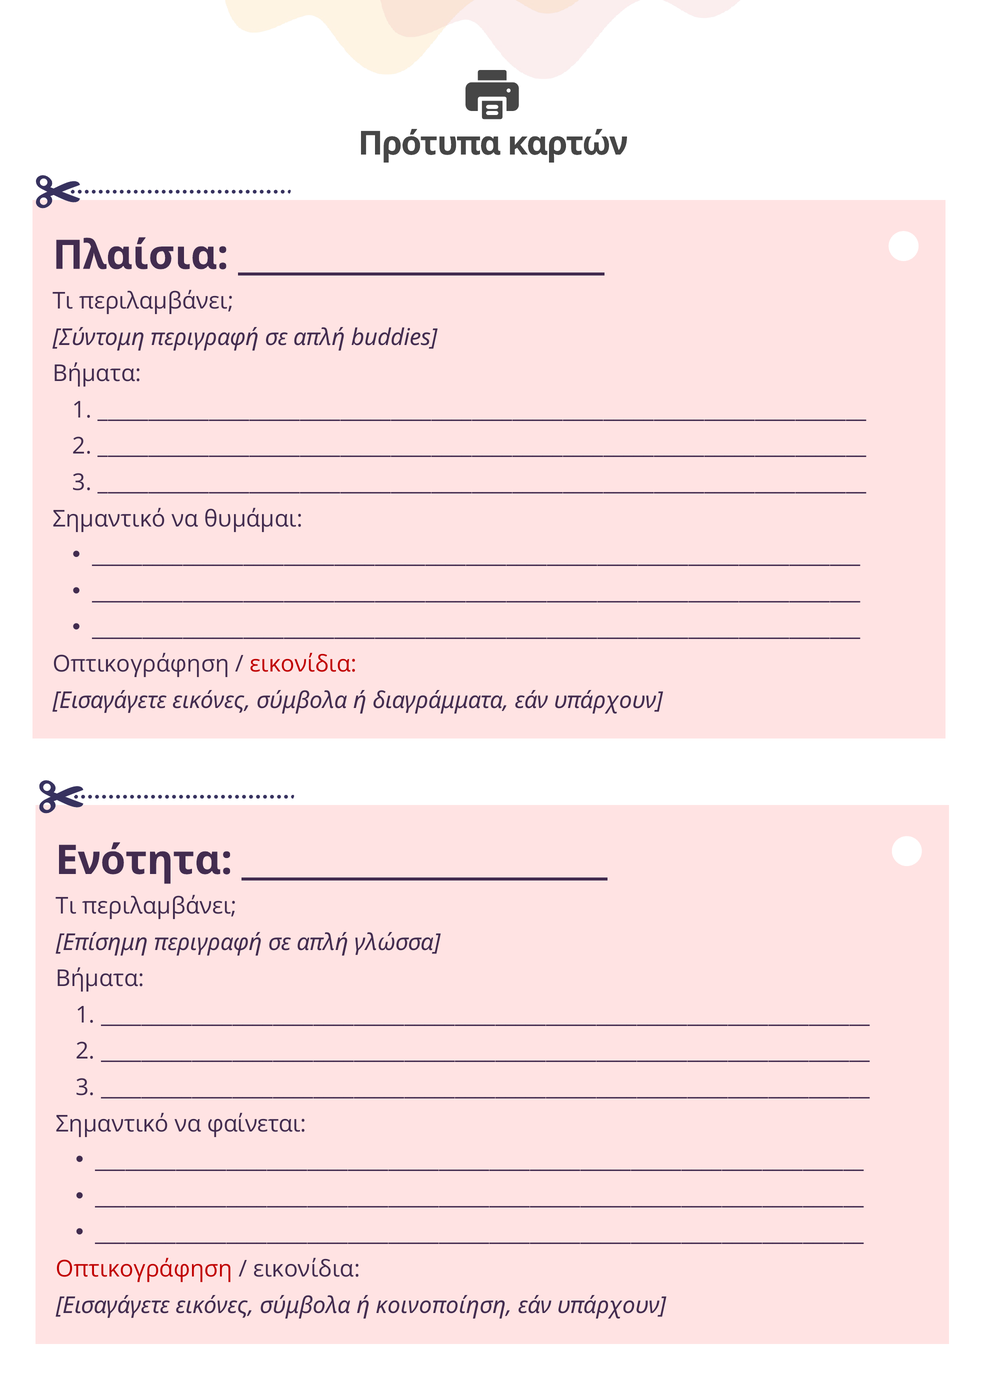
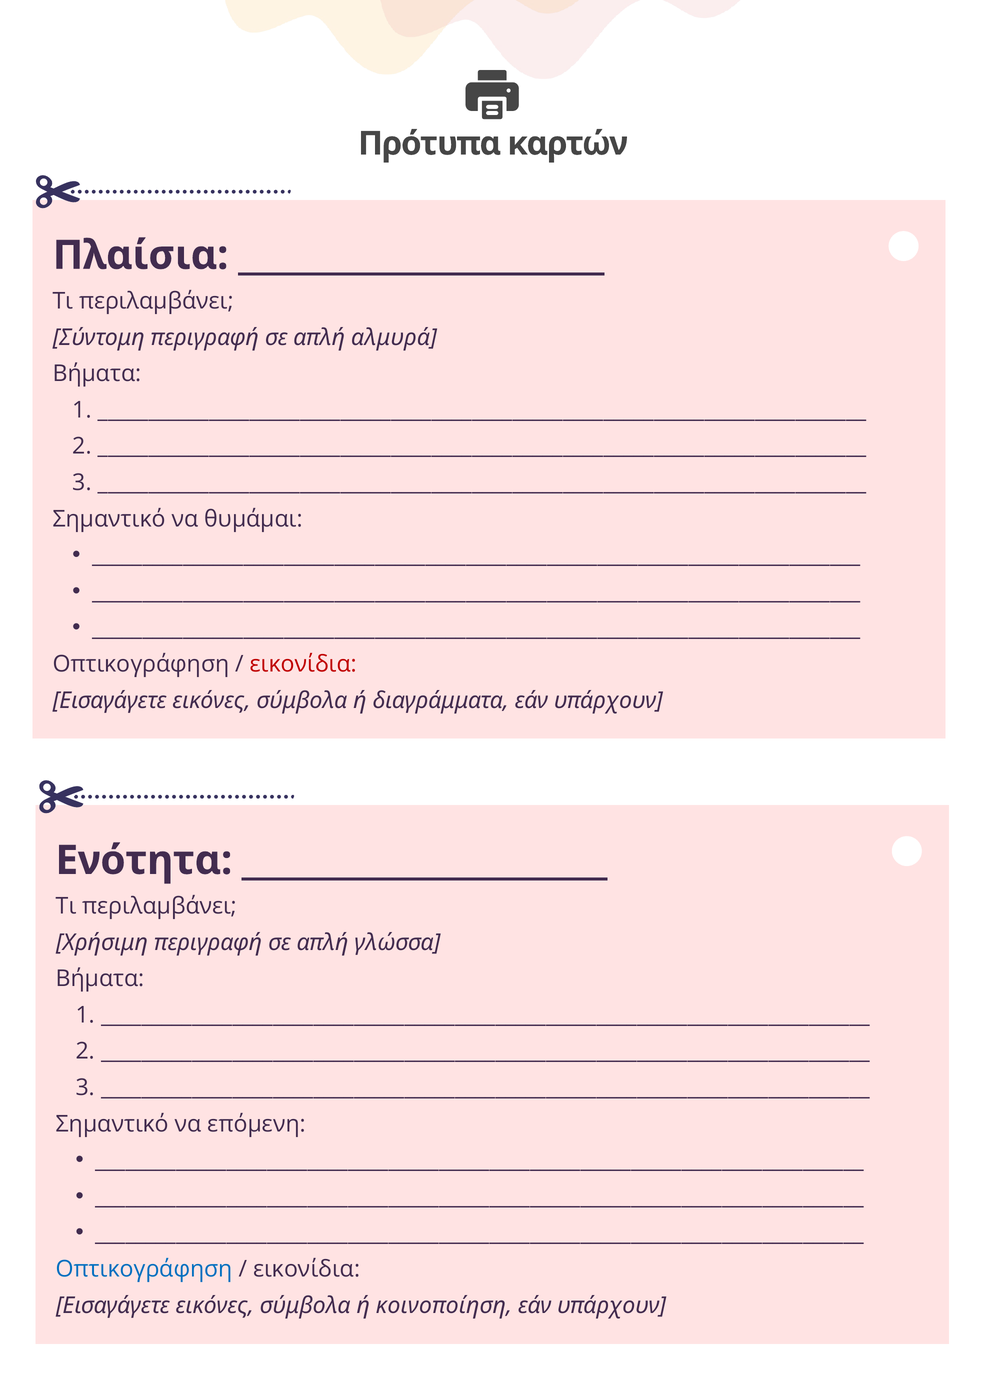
buddies: buddies -> αλμυρά (394, 337)
Επίσημη: Επίσημη -> Χρήσιμη (102, 943)
φαίνεται: φαίνεται -> επόμενη (257, 1124)
Οπτικογράφηση colour: red -> blue (144, 1270)
